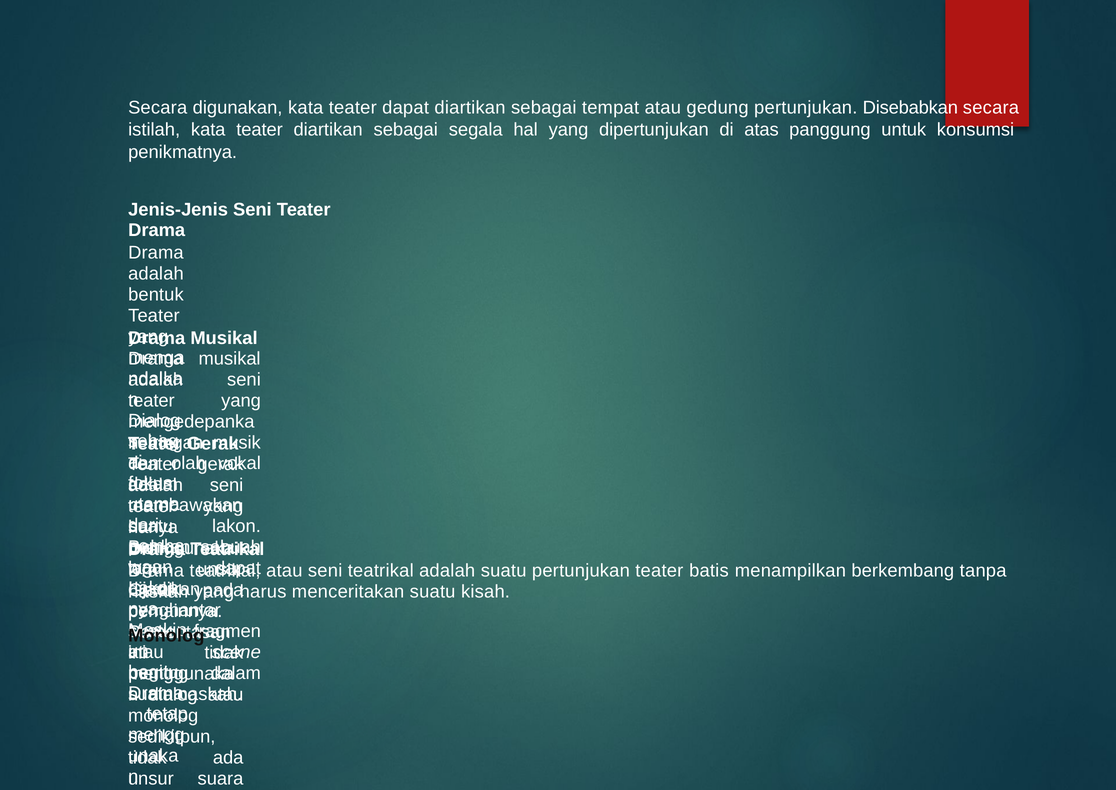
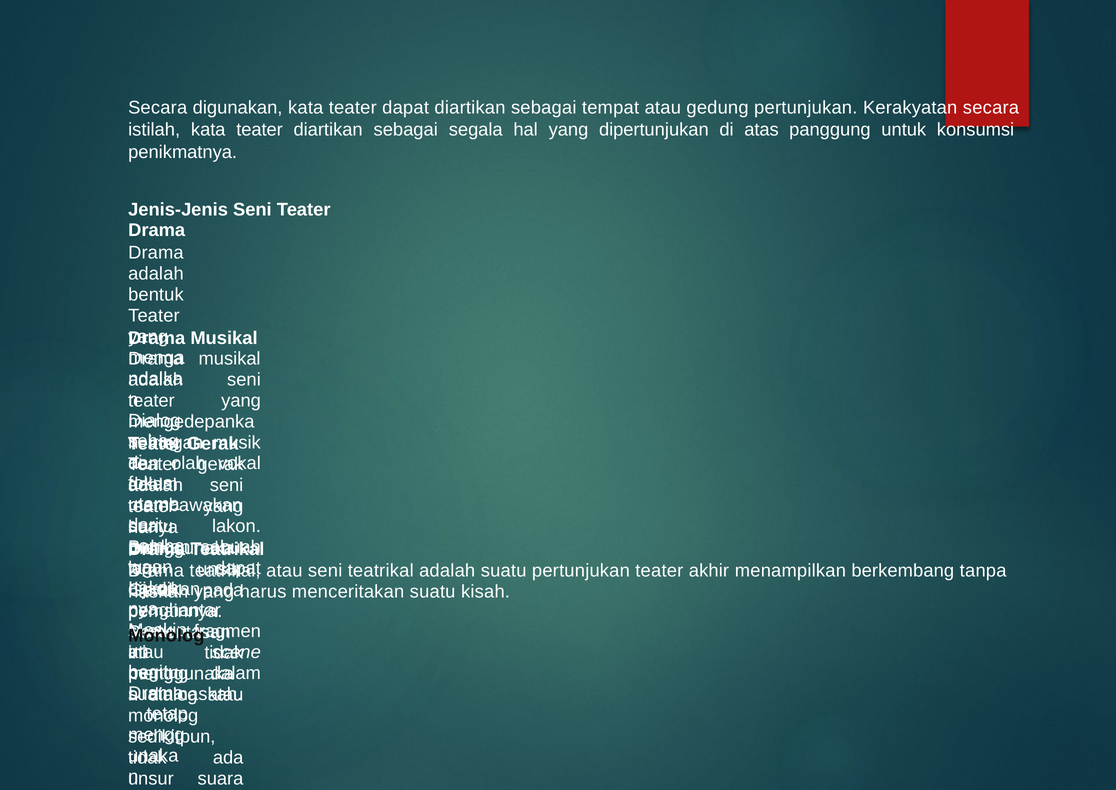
Disebabkan: Disebabkan -> Kerakyatan (910, 108)
batis: batis -> akhir (709, 571)
